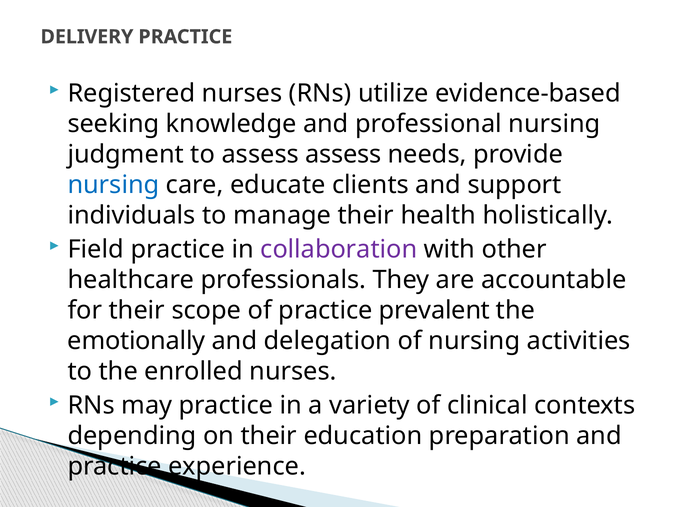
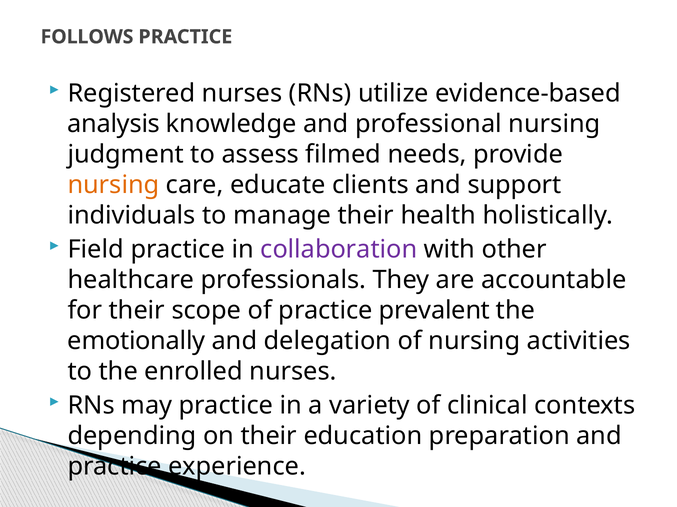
DELIVERY: DELIVERY -> FOLLOWS (87, 37)
seeking: seeking -> analysis (114, 124)
assess assess: assess -> filmed (343, 155)
nursing colour: blue -> orange (114, 185)
